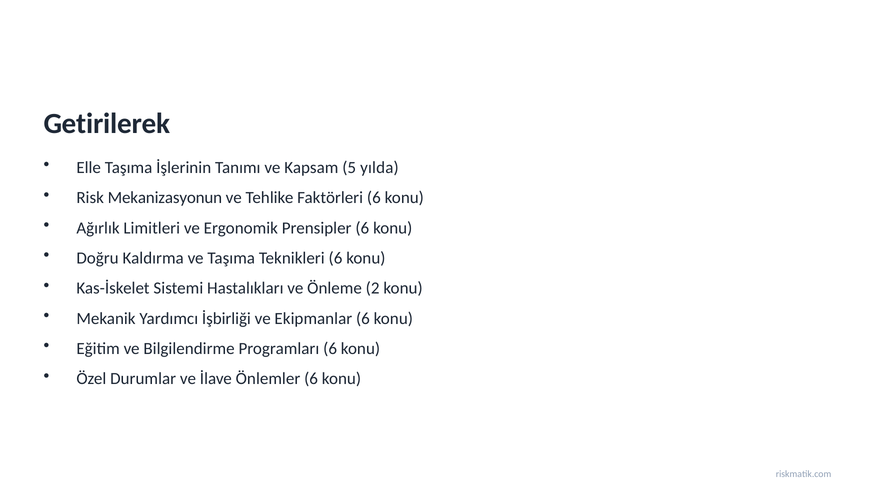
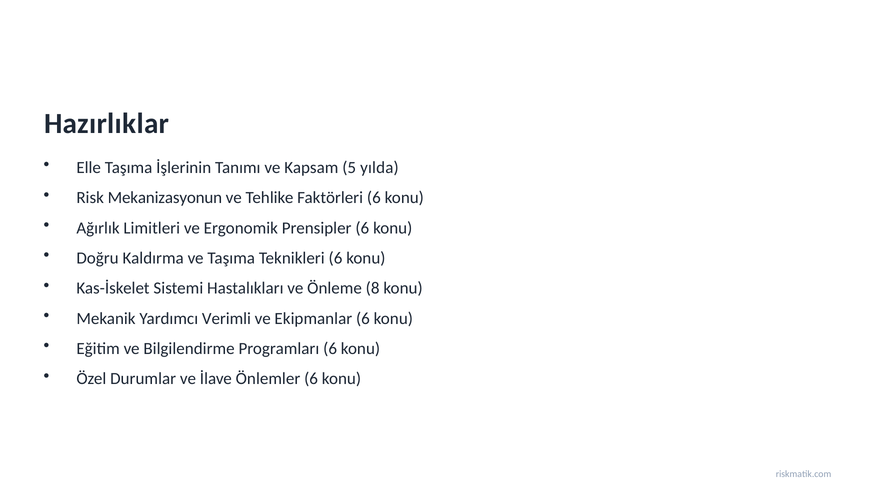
Getirilerek: Getirilerek -> Hazırlıklar (107, 124)
2: 2 -> 8 (373, 288)
İşbirliği: İşbirliği -> Verimli (226, 319)
